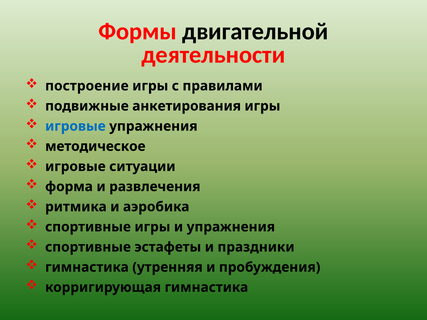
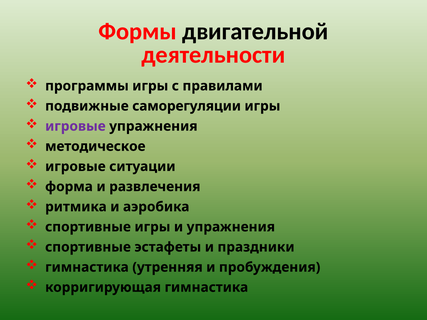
построение: построение -> программы (87, 86)
анкетирования: анкетирования -> саморегуляции (187, 106)
игровые colour: blue -> purple (75, 126)
